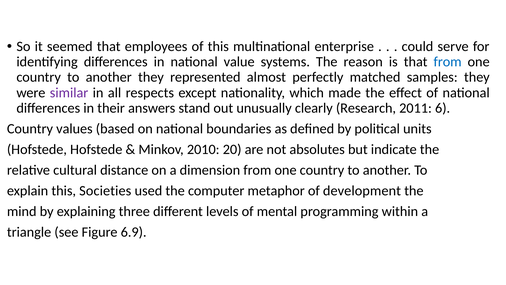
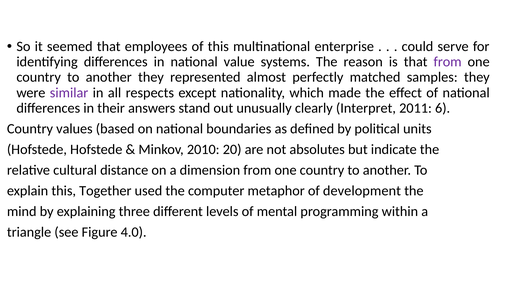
from colour: blue -> purple (448, 62)
Research: Research -> Interpret (366, 108)
Societies: Societies -> Together (105, 191)
6.9: 6.9 -> 4.0 (134, 232)
